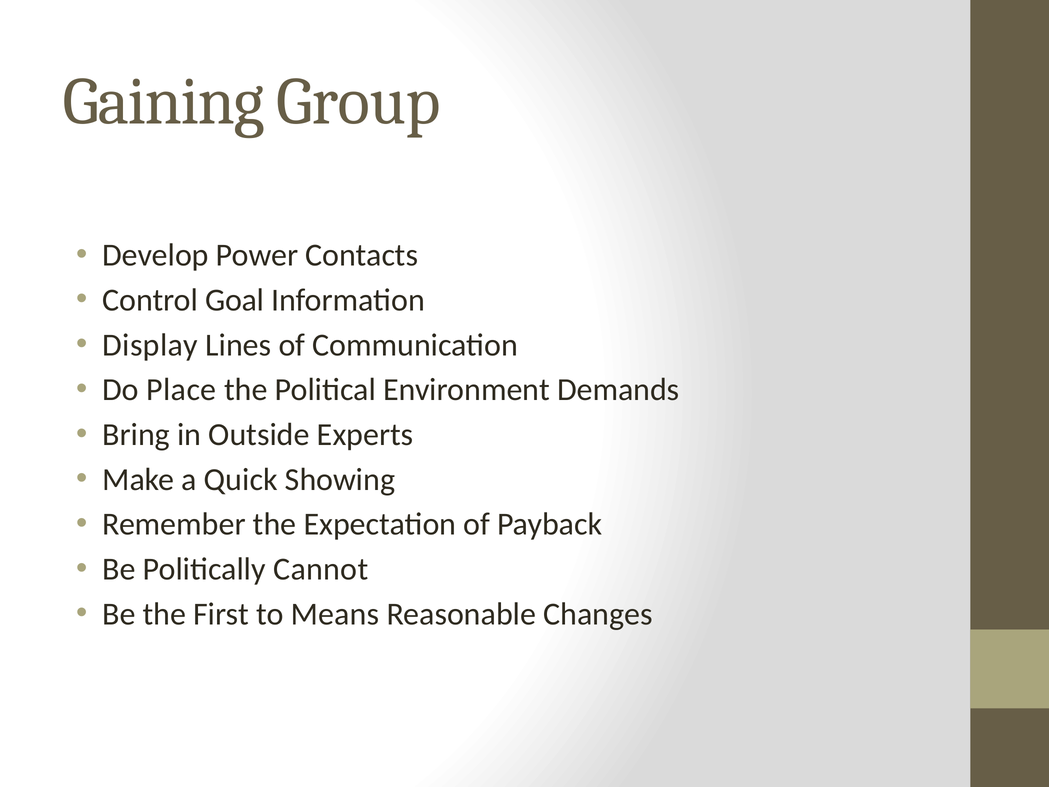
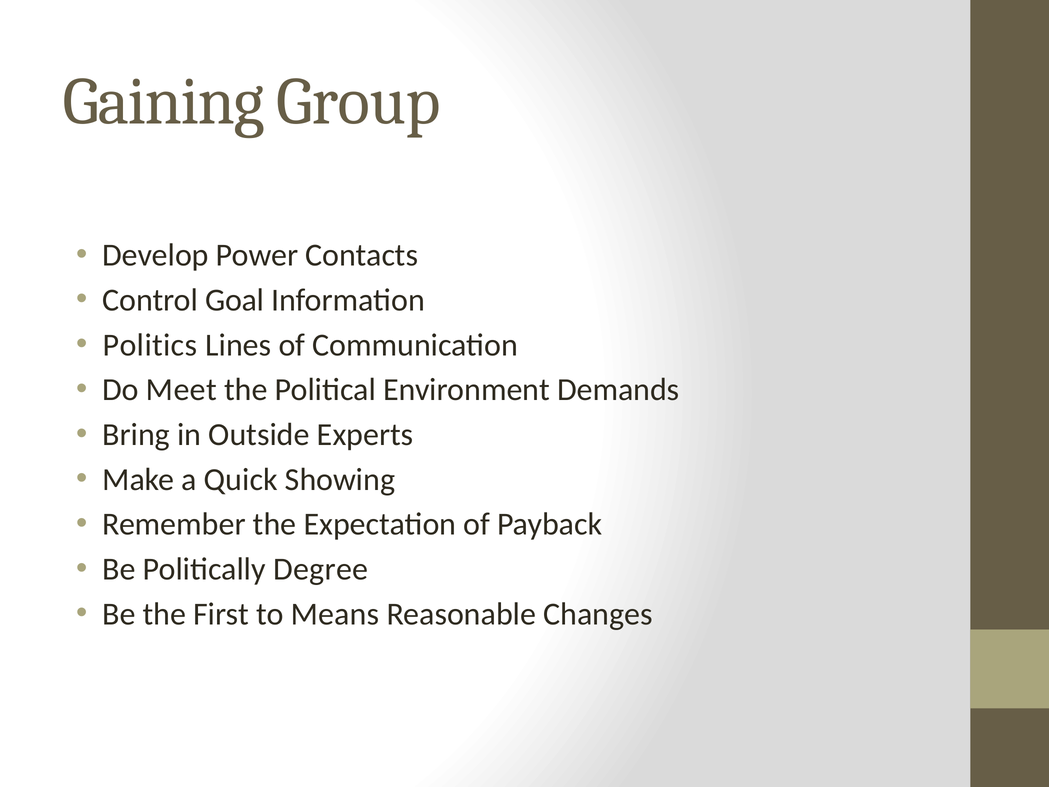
Display: Display -> Politics (150, 345)
Place: Place -> Meet (181, 390)
Cannot: Cannot -> Degree (321, 569)
